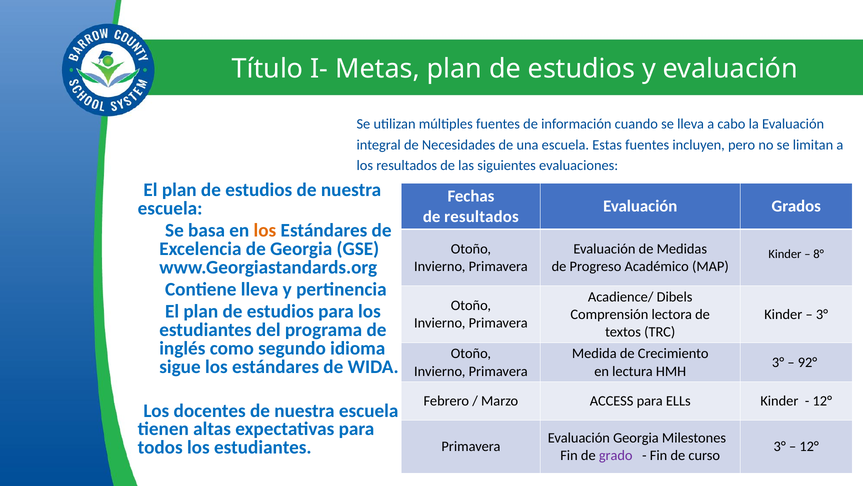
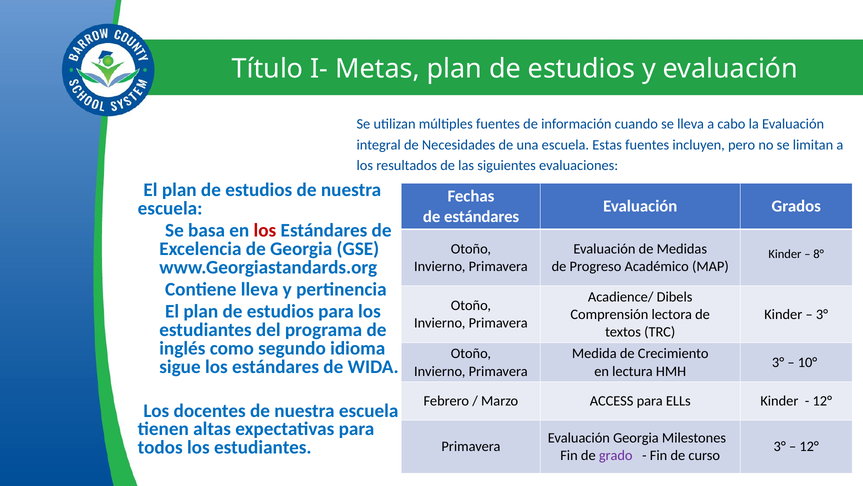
de resultados: resultados -> estándares (482, 216)
los colour: orange -> red (265, 230)
92°: 92° -> 10° (808, 362)
